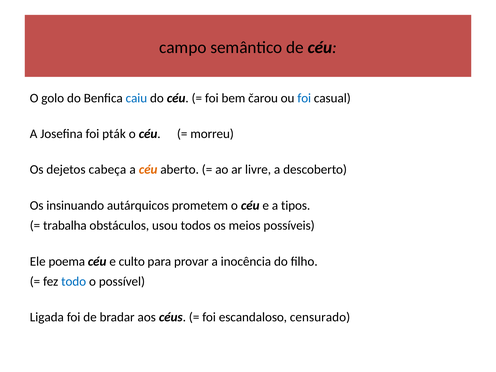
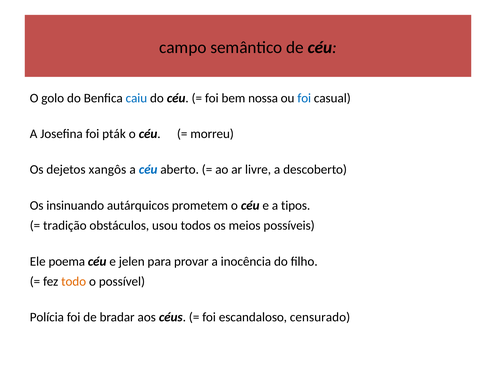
čarou: čarou -> nossa (263, 98)
cabeça: cabeça -> xangôs (107, 170)
céu colour: orange -> blue (148, 170)
trabalha: trabalha -> tradição (65, 226)
culto: culto -> jelen (132, 261)
todo colour: blue -> orange (74, 282)
Ligada: Ligada -> Polícia (47, 317)
